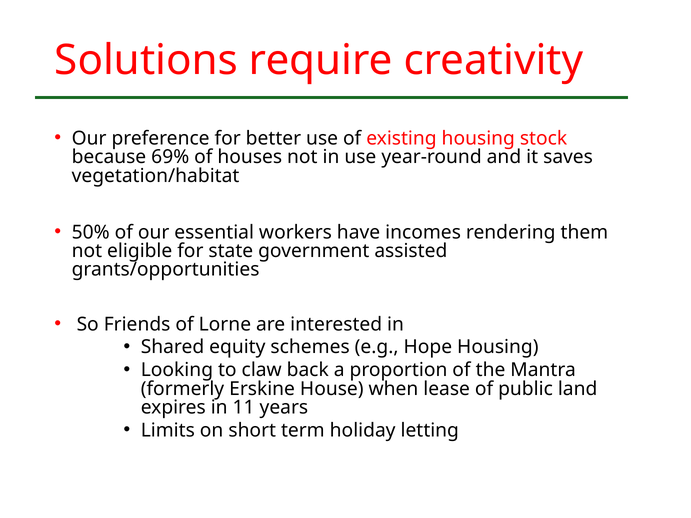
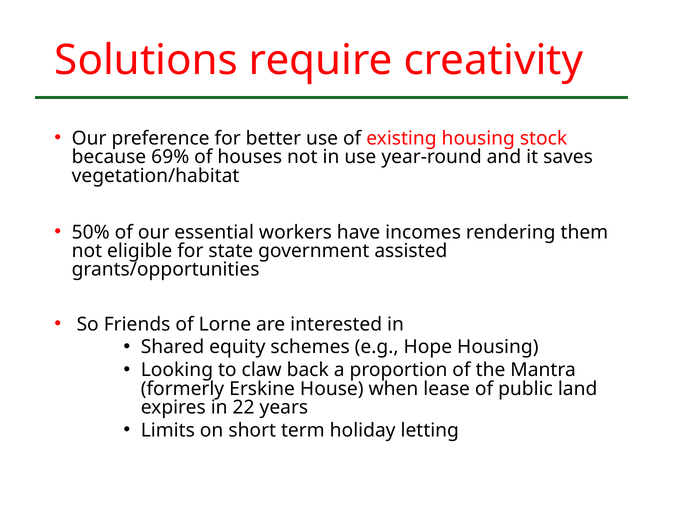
11: 11 -> 22 (244, 408)
